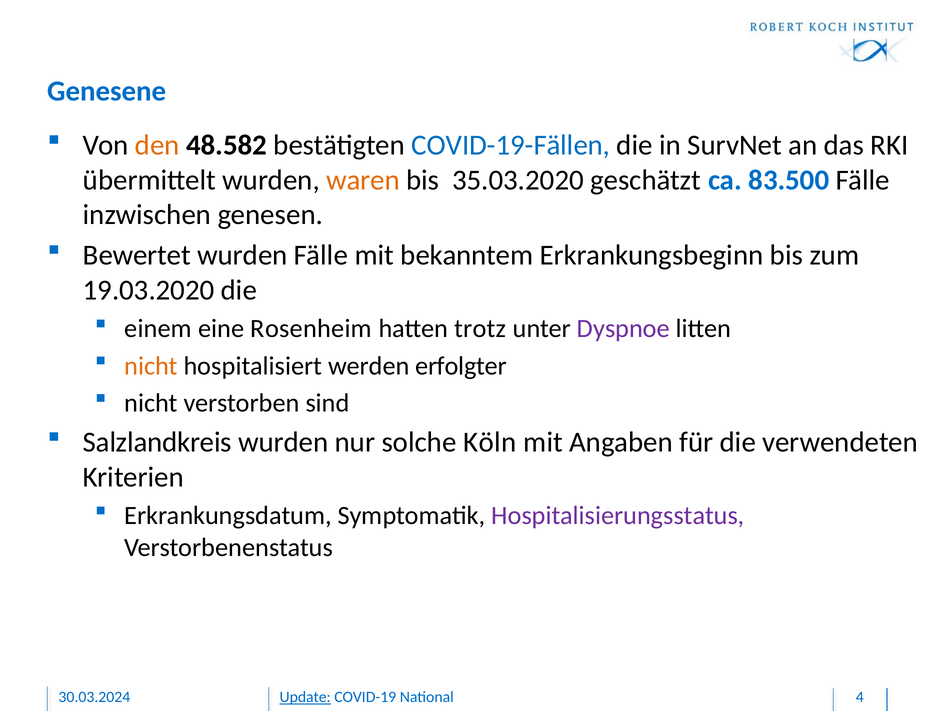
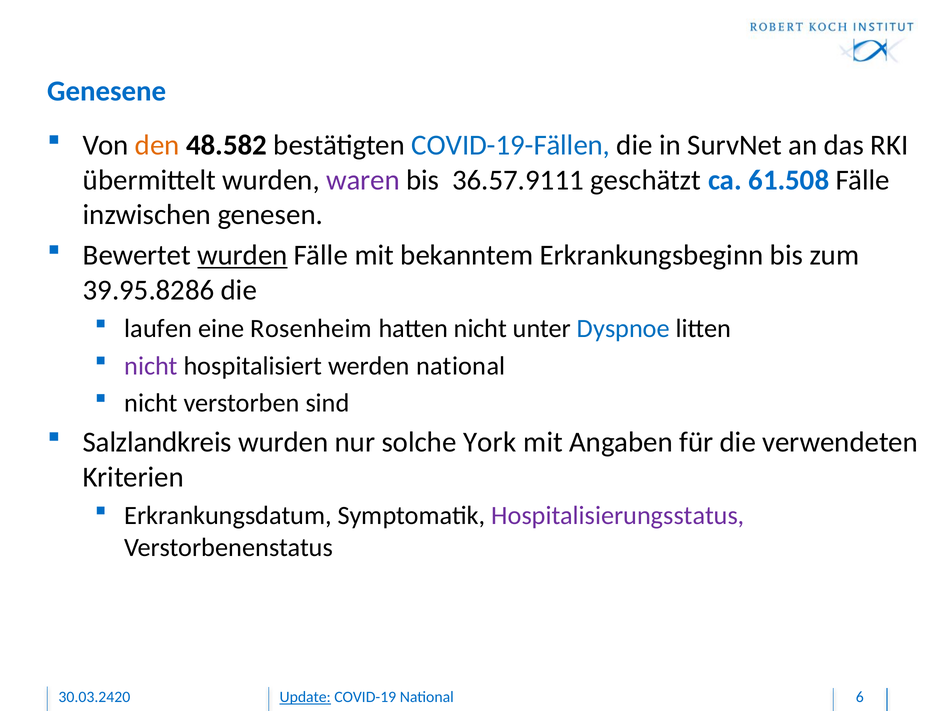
waren colour: orange -> purple (363, 180)
35.03.2020: 35.03.2020 -> 36.57.9111 (518, 180)
83.500: 83.500 -> 61.508 (789, 180)
wurden underline: none -> present (242, 255)
19.03.2020: 19.03.2020 -> 39.95.8286 (149, 290)
einem: einem -> laufen (158, 328)
hatten trotz: trotz -> nicht (480, 328)
Dyspnoe colour: purple -> blue (623, 328)
nicht colour: orange -> purple (151, 366)
werden erfolgter: erfolgter -> national (461, 366)
Köln: Köln -> York (490, 442)
30.03.2024: 30.03.2024 -> 30.03.2420 (94, 696)
4: 4 -> 6 (860, 696)
